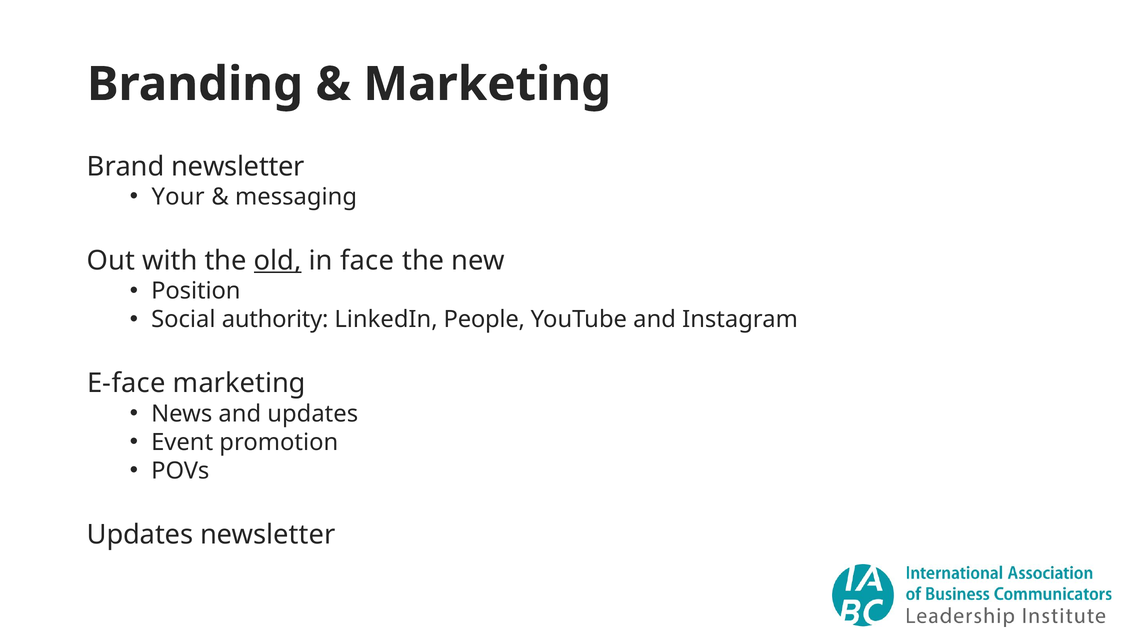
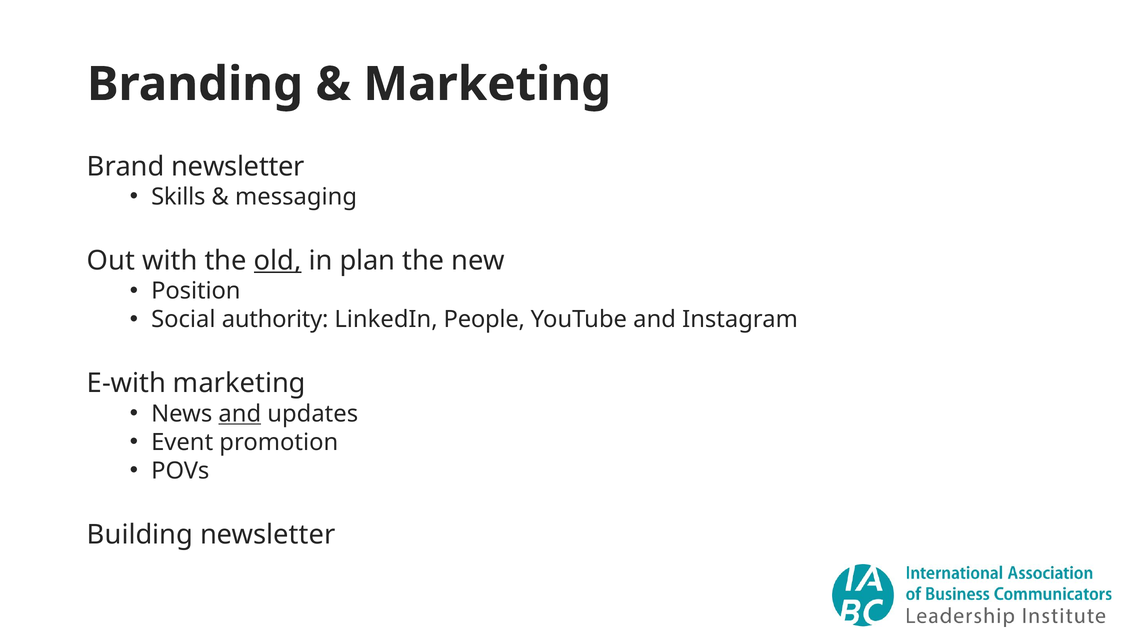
Your: Your -> Skills (178, 197)
face: face -> plan (367, 261)
E-face: E-face -> E-with (126, 383)
and underline: none -> present (240, 414)
Updates: Updates -> Building (140, 534)
